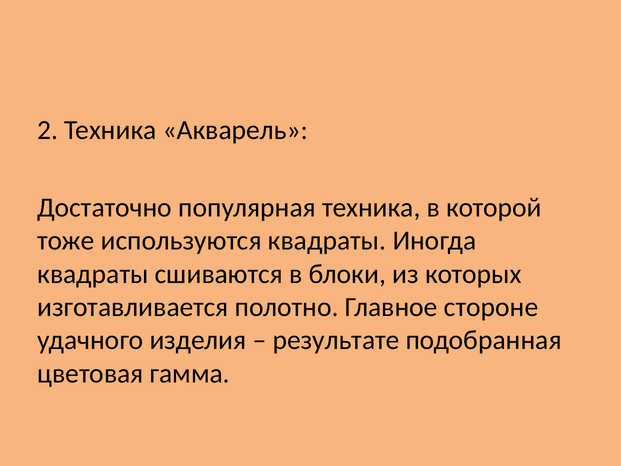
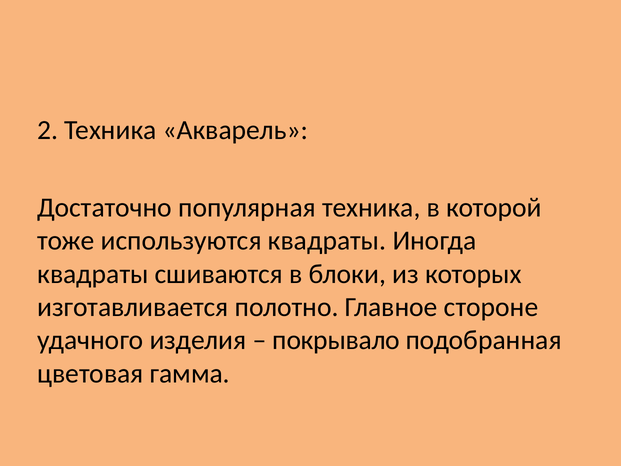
результате: результате -> покрывало (336, 340)
